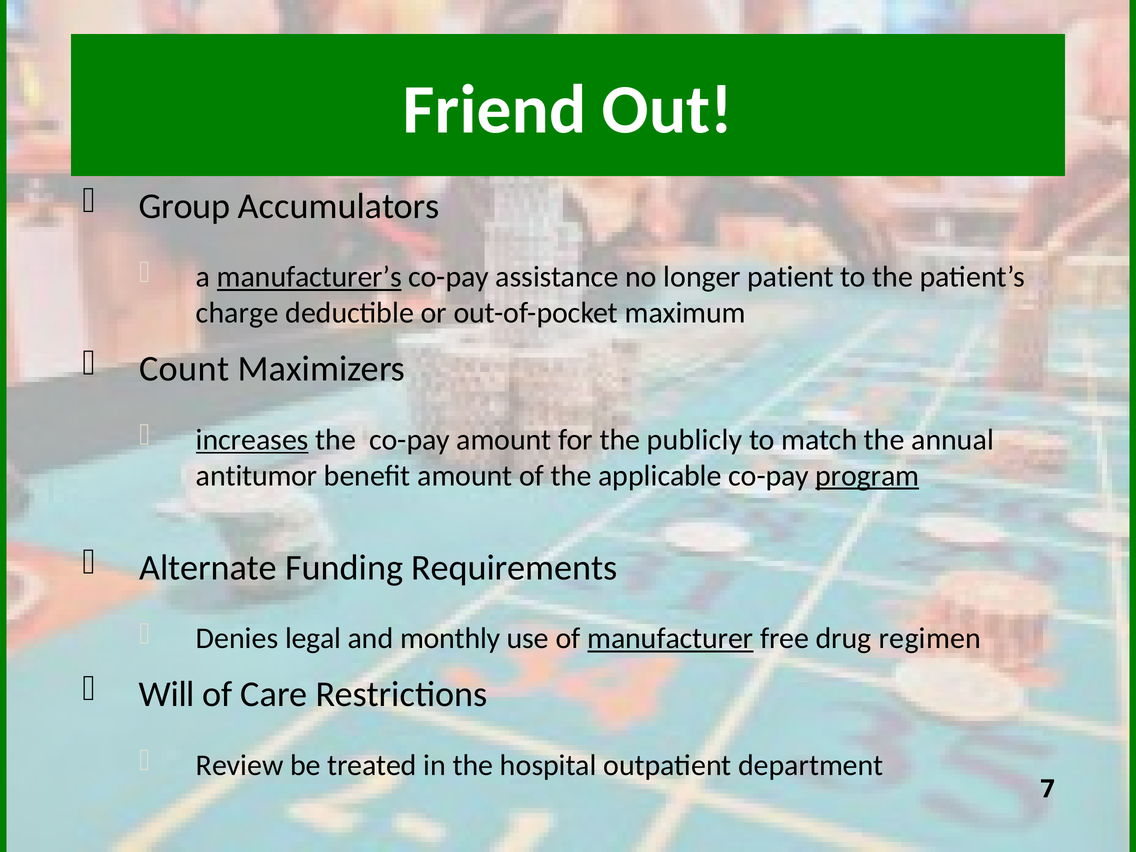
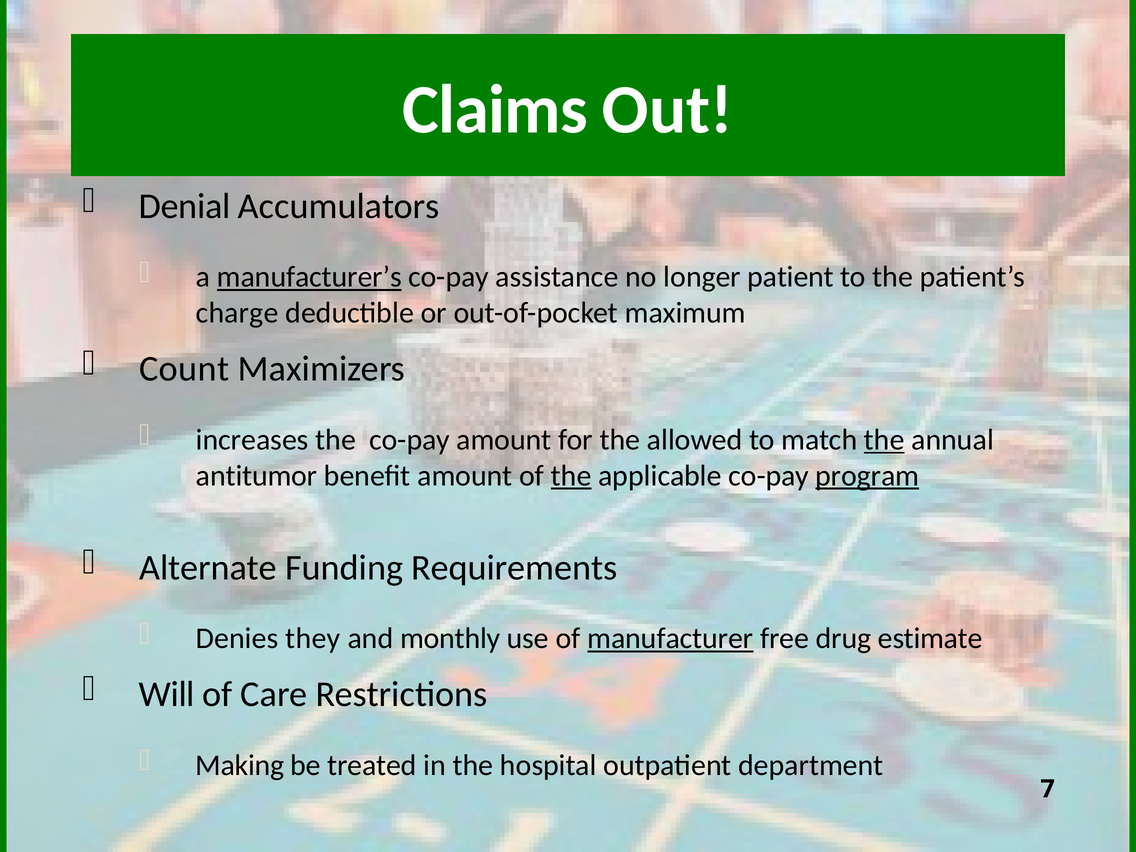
Friend: Friend -> Claims (495, 110)
Group: Group -> Denial (185, 206)
increases underline: present -> none (252, 440)
publicly: publicly -> allowed (695, 440)
the underline: none -> present (884, 440)
the underline: none -> present (571, 476)
legal: legal -> they (313, 639)
regimen: regimen -> estimate (930, 639)
Review: Review -> Making (240, 765)
